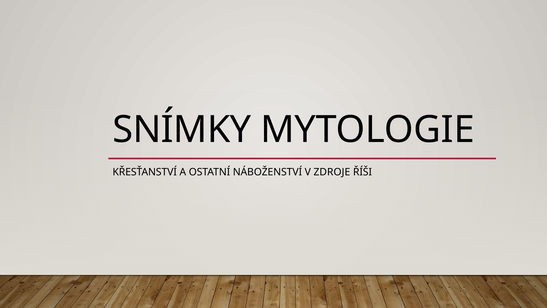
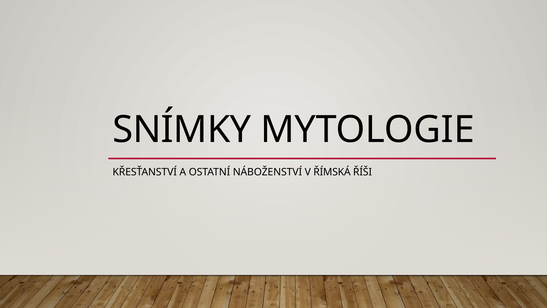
ZDROJE: ZDROJE -> ŘÍMSKÁ (332, 172)
